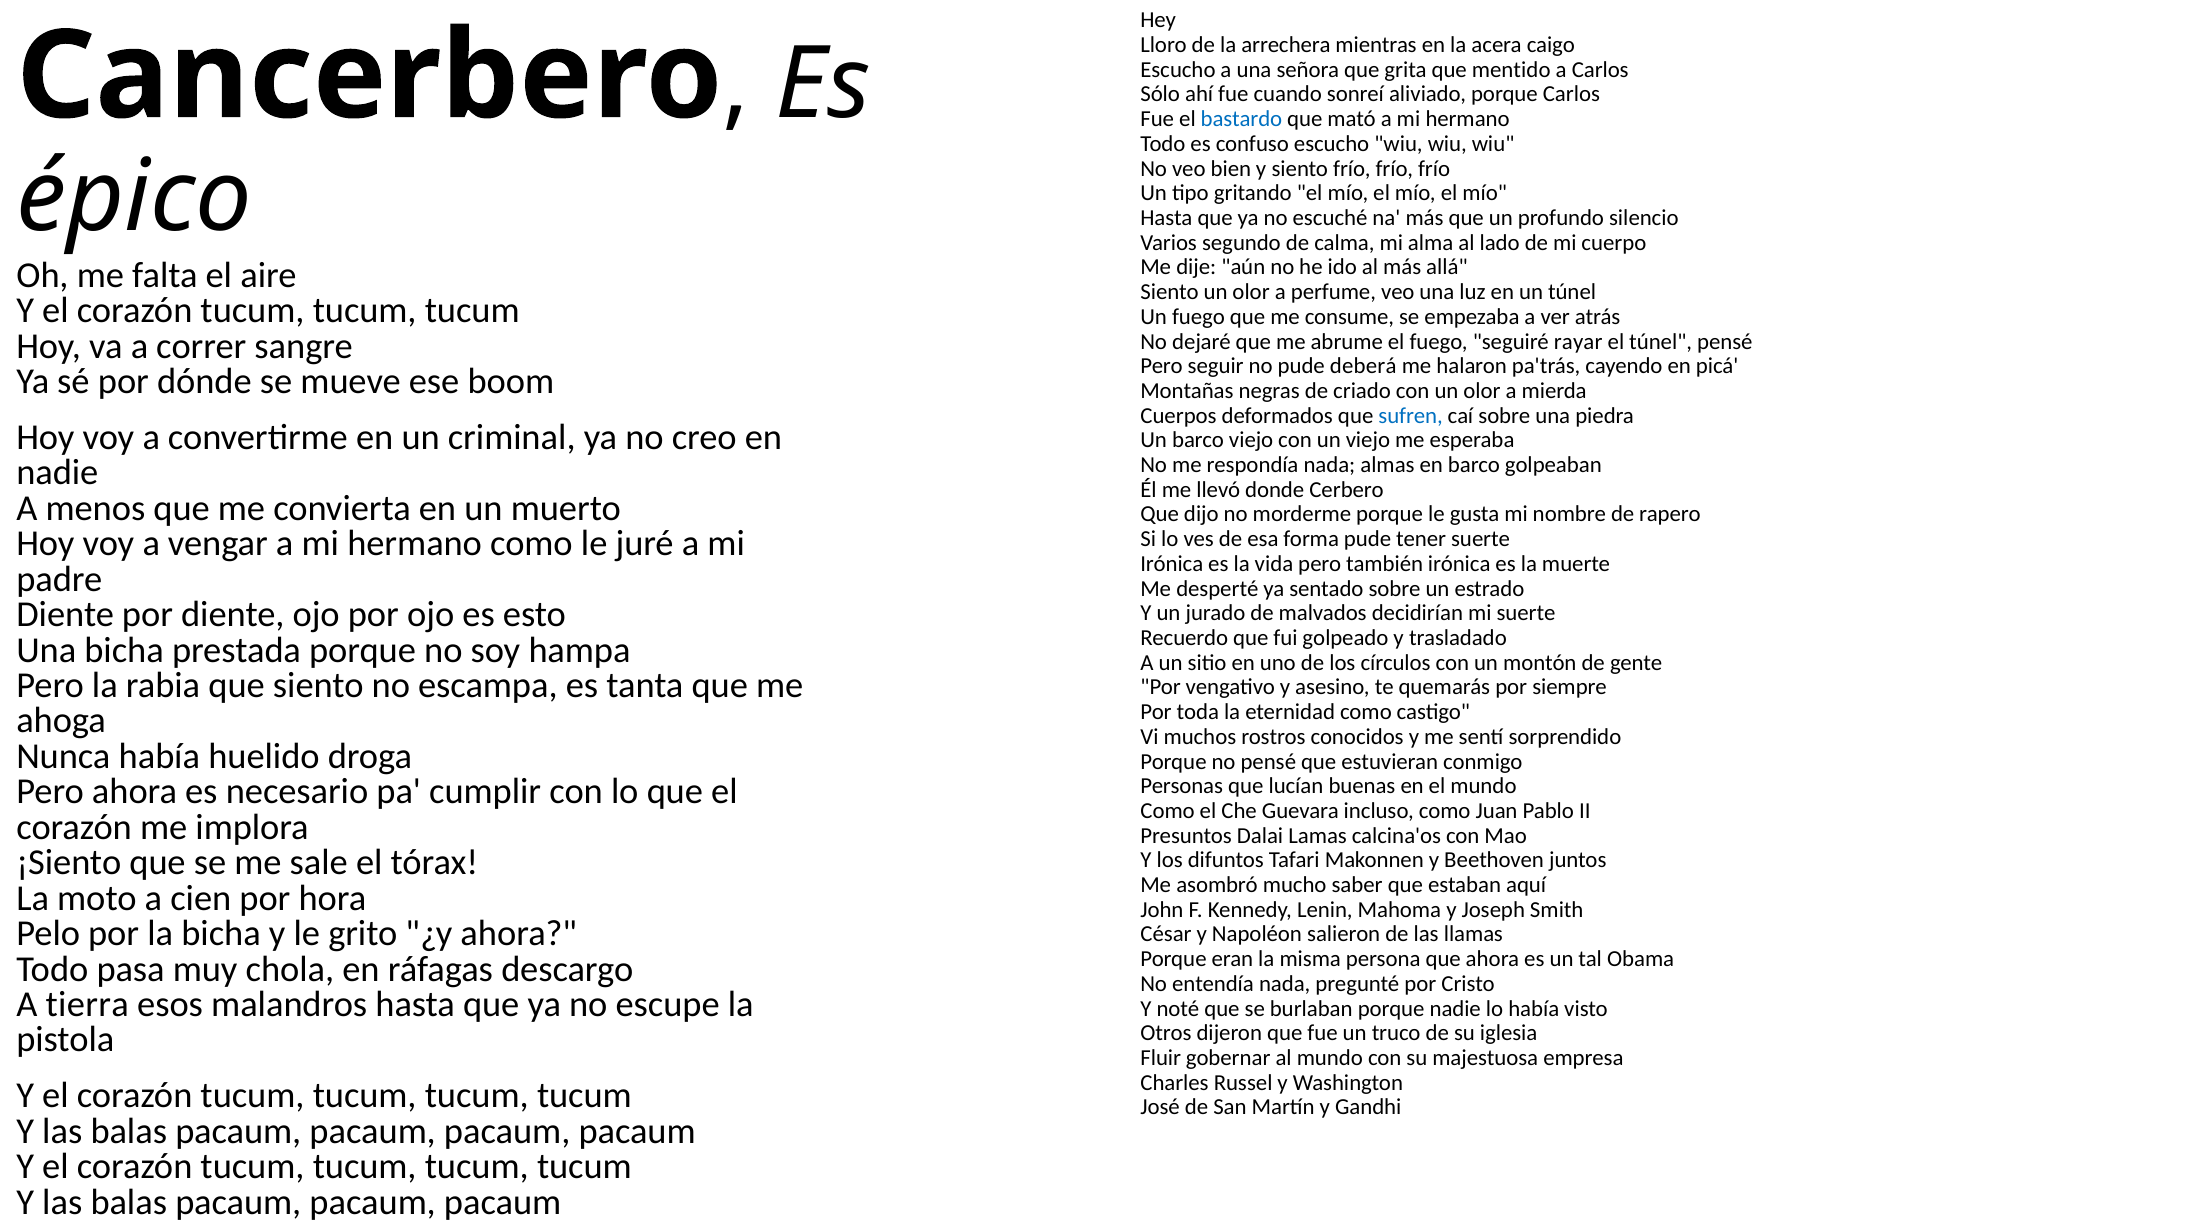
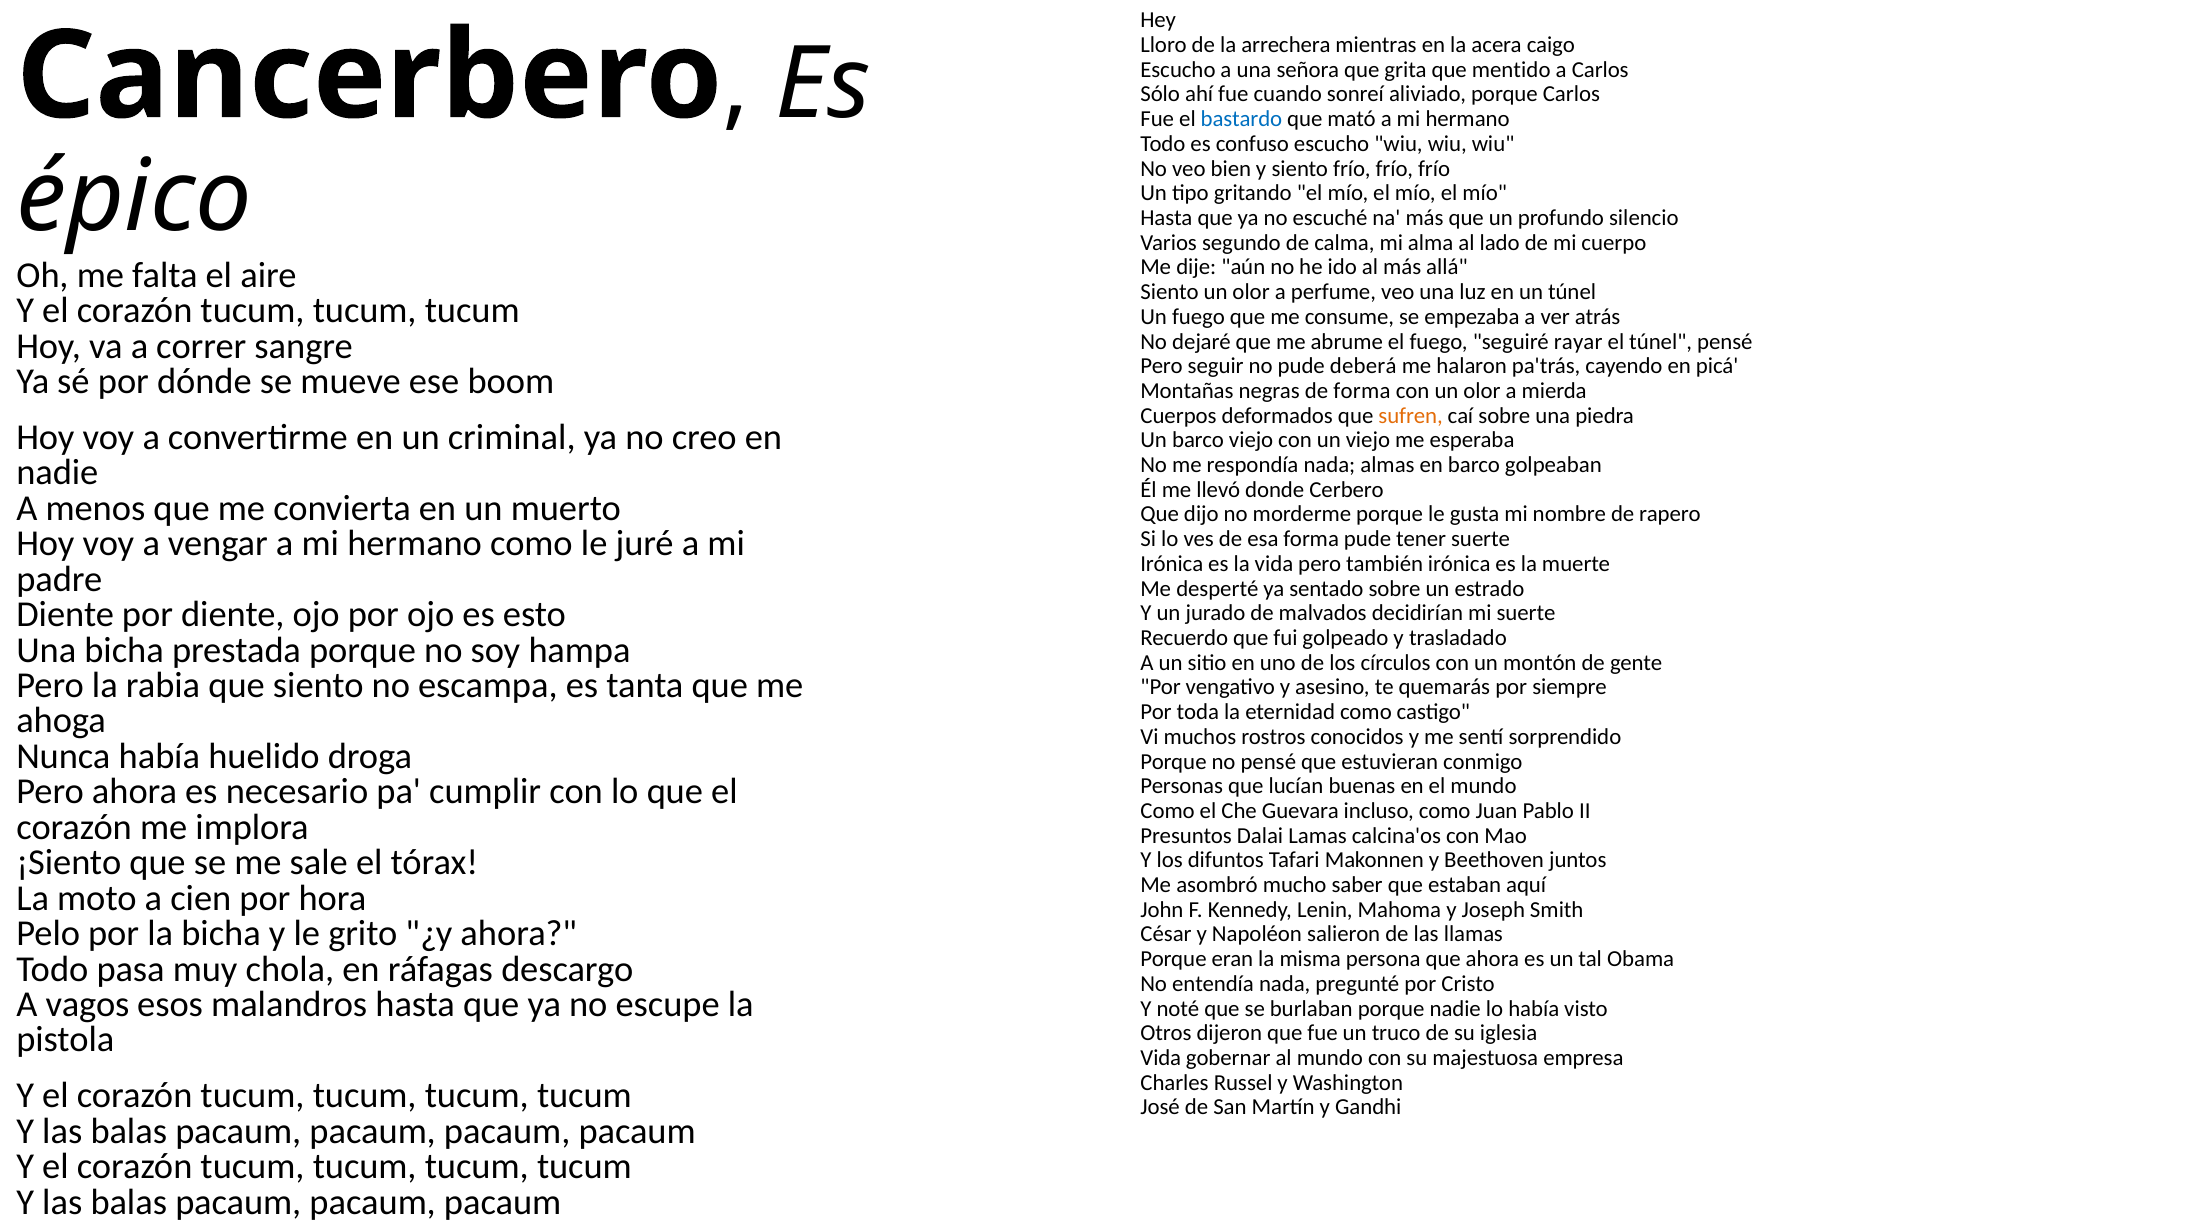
de criado: criado -> forma (1362, 391)
sufren colour: blue -> orange (1411, 416)
tierra: tierra -> vagos (87, 1005)
Fluir: Fluir -> Vida (1161, 1058)
